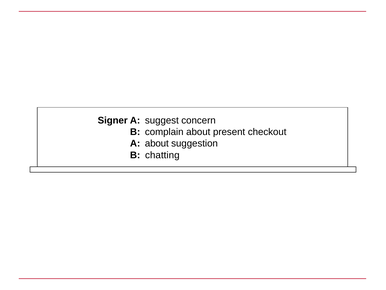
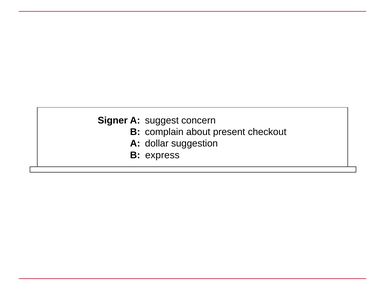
A about: about -> dollar (157, 143)
chatting: chatting -> express (162, 155)
